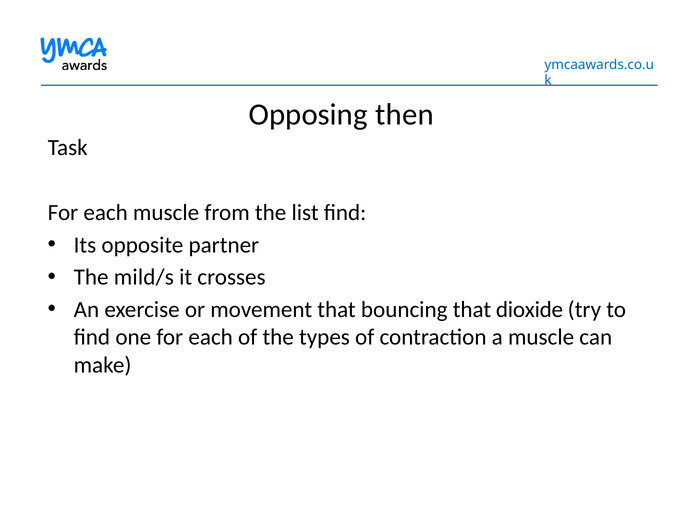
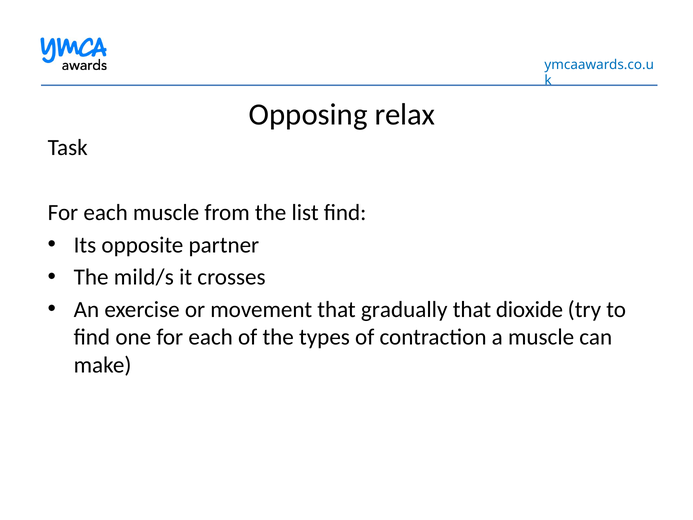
then: then -> relax (405, 115)
bouncing: bouncing -> gradually (404, 309)
